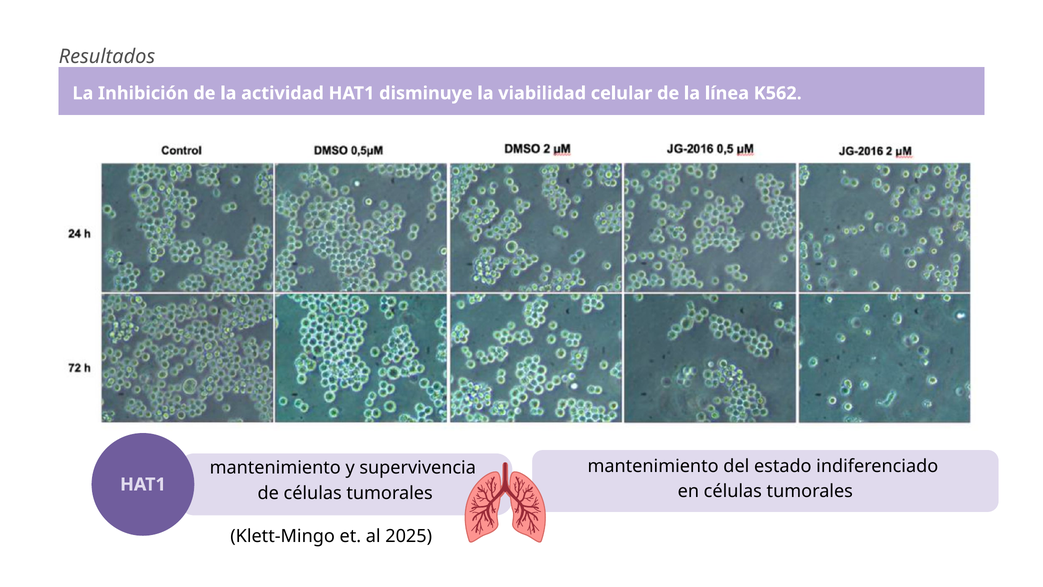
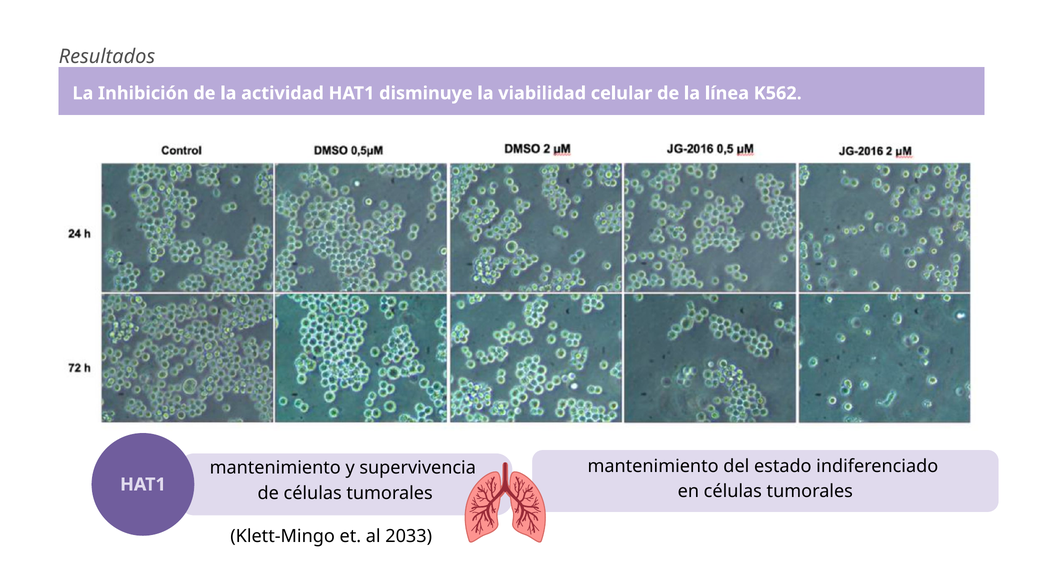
2025: 2025 -> 2033 (409, 536)
